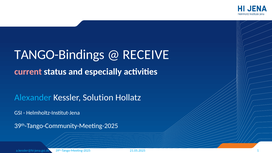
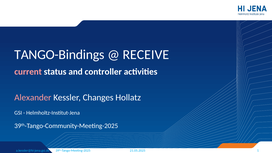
especially: especially -> controller (103, 72)
Alexander colour: light blue -> pink (33, 98)
Solution: Solution -> Changes (98, 98)
